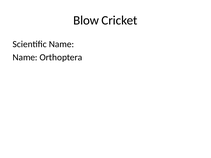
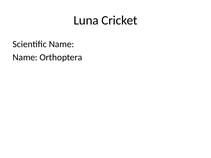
Blow: Blow -> Luna (86, 20)
